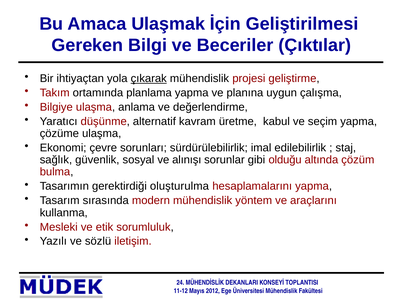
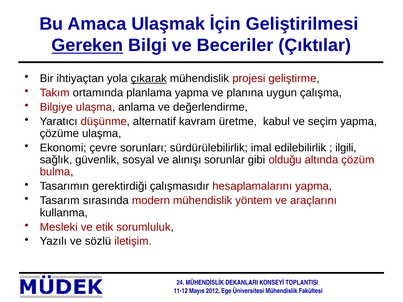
Gereken underline: none -> present (87, 45)
staj: staj -> ilgili (346, 148)
oluşturulma: oluşturulma -> çalışmasıdır (180, 186)
